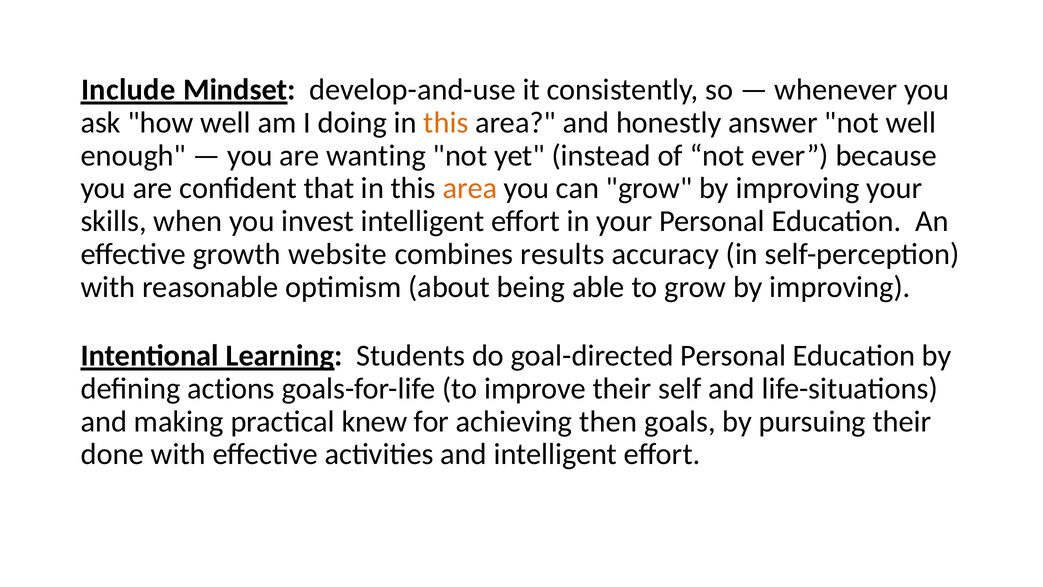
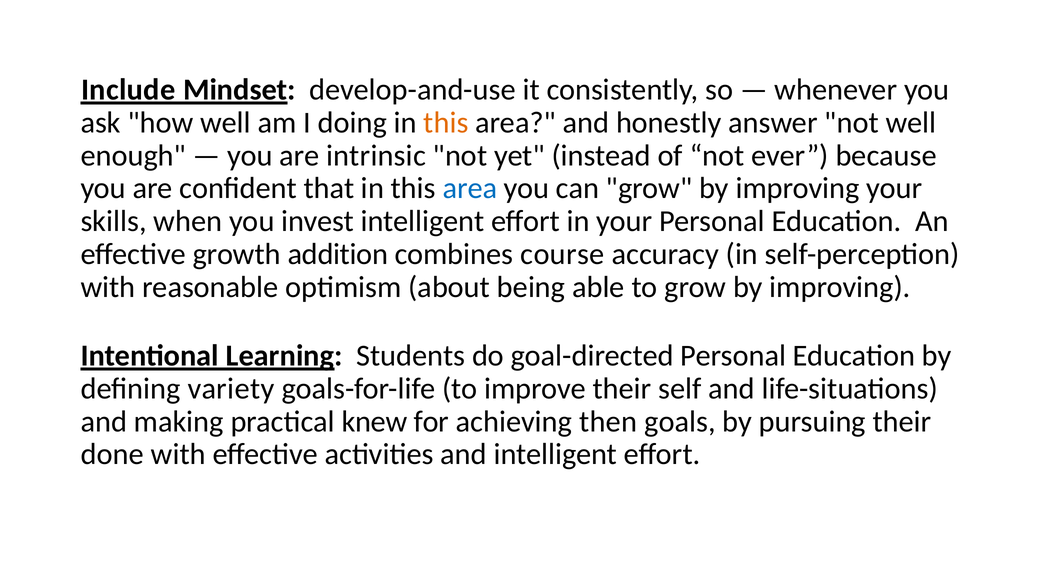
wanting: wanting -> intrinsic (376, 155)
area colour: orange -> blue (470, 188)
website: website -> addition (338, 254)
results: results -> course (562, 254)
actions: actions -> variety (231, 388)
